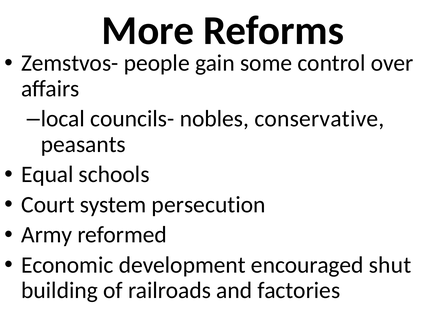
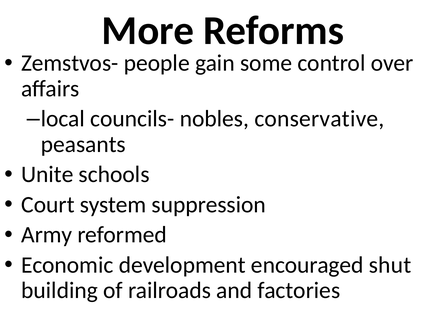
Equal: Equal -> Unite (47, 174)
persecution: persecution -> suppression (209, 204)
